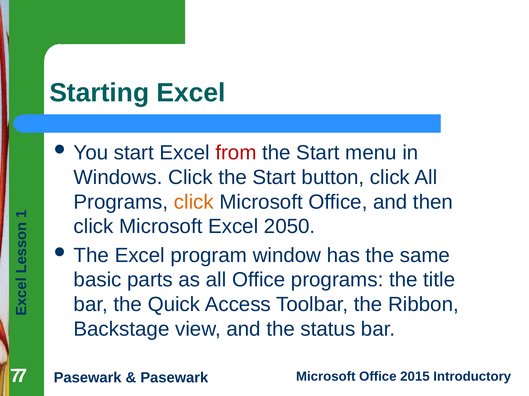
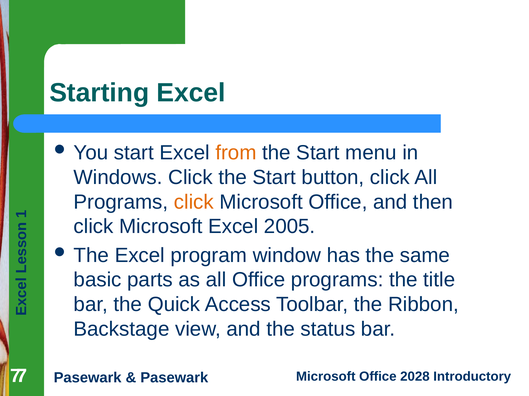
from colour: red -> orange (236, 153)
2050: 2050 -> 2005 (290, 227)
2015: 2015 -> 2028 (415, 377)
